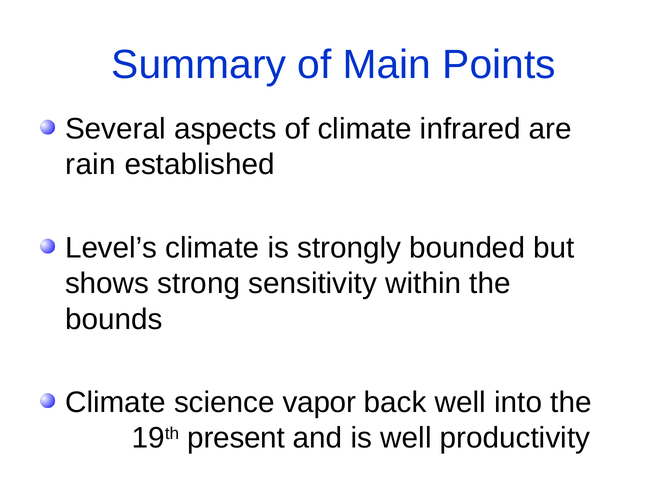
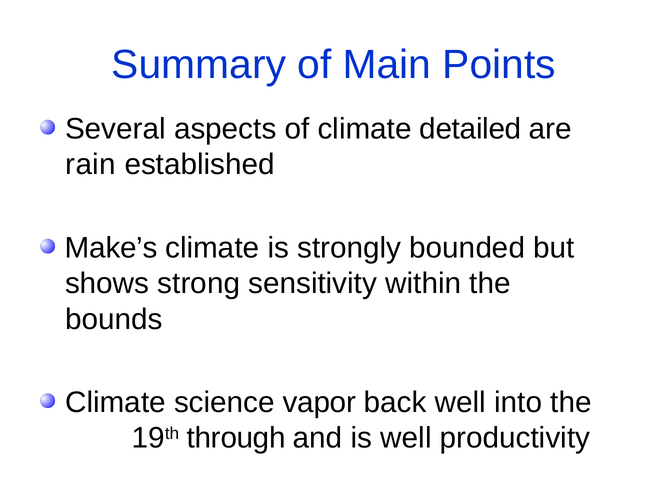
infrared: infrared -> detailed (470, 129)
Level’s: Level’s -> Make’s (111, 248)
present: present -> through (236, 438)
